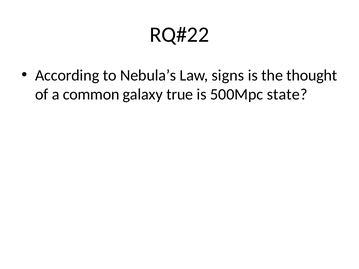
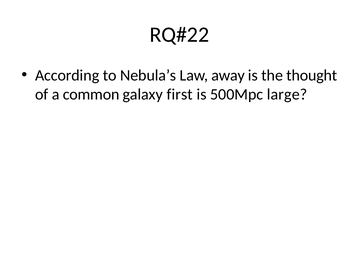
signs: signs -> away (228, 75)
true: true -> first (180, 94)
state: state -> large (287, 94)
